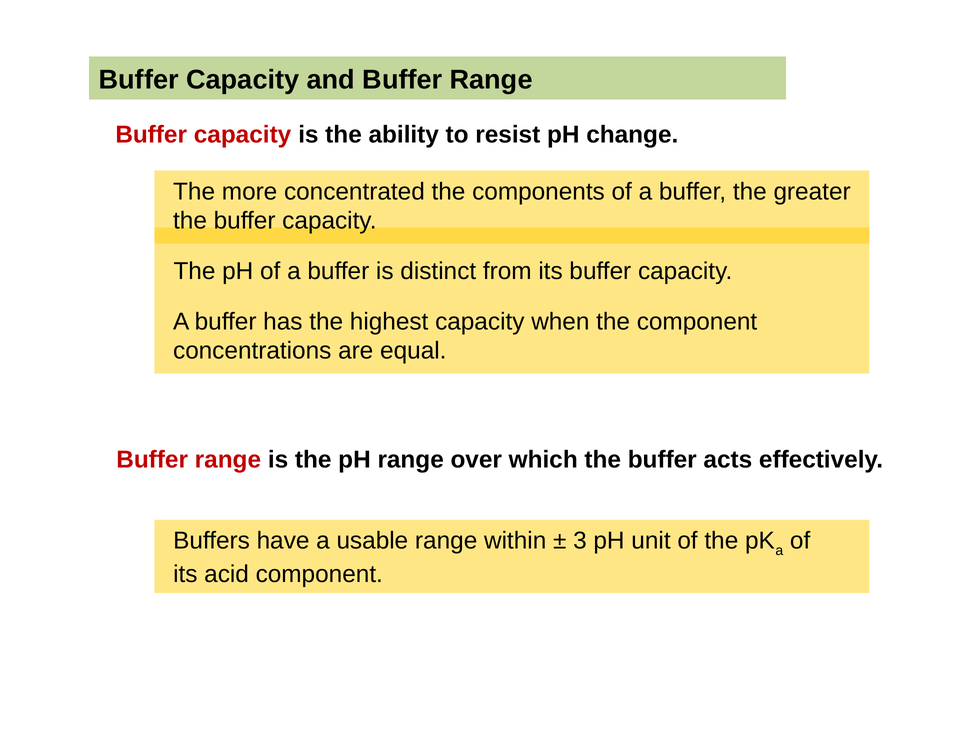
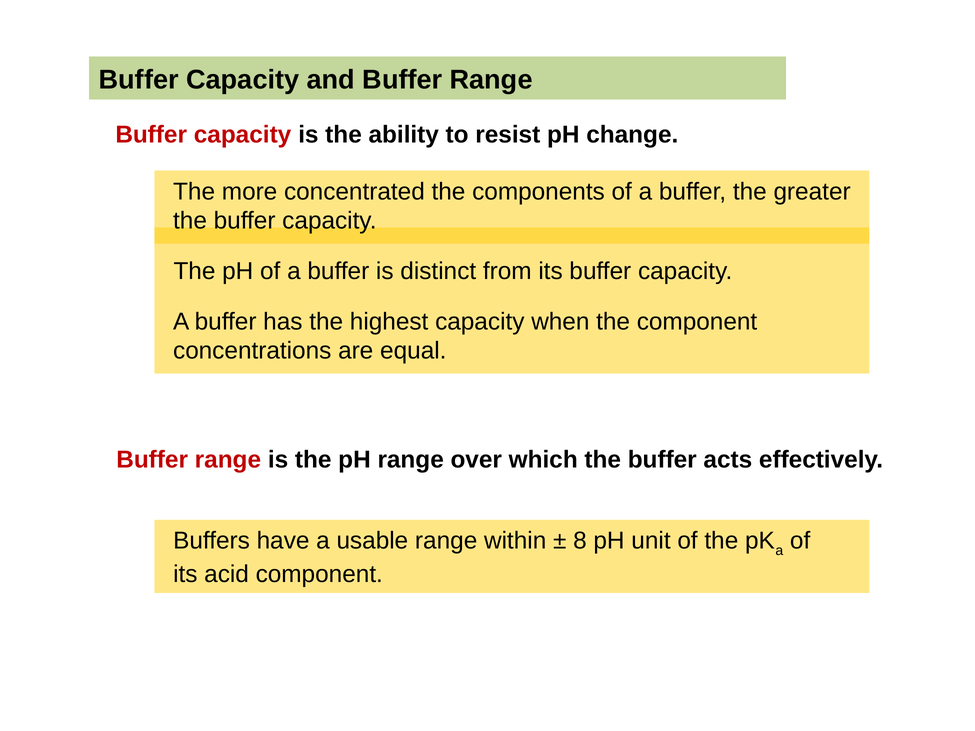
3: 3 -> 8 (580, 541)
